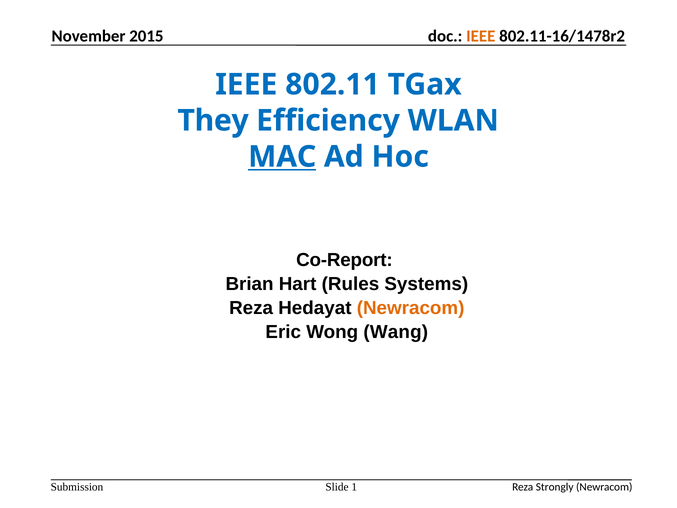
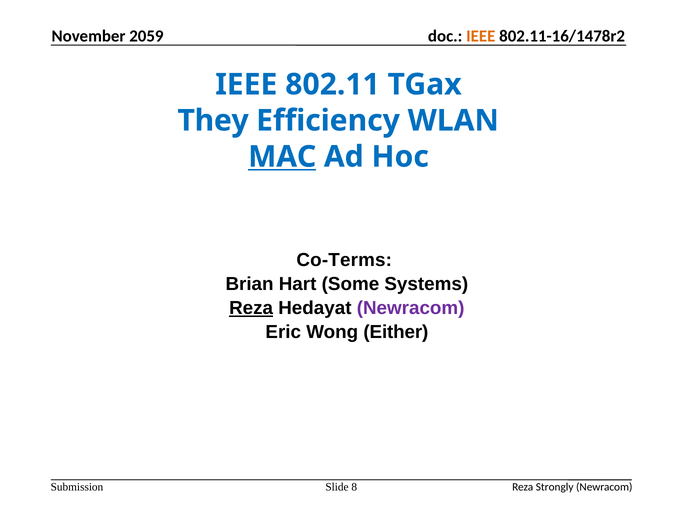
2015: 2015 -> 2059 (146, 36)
Co-Report: Co-Report -> Co-Terms (344, 260)
Rules: Rules -> Some (350, 284)
Reza underline: none -> present (251, 308)
Newracom colour: orange -> purple (411, 308)
Wang: Wang -> Either (396, 332)
1: 1 -> 8 (354, 487)
